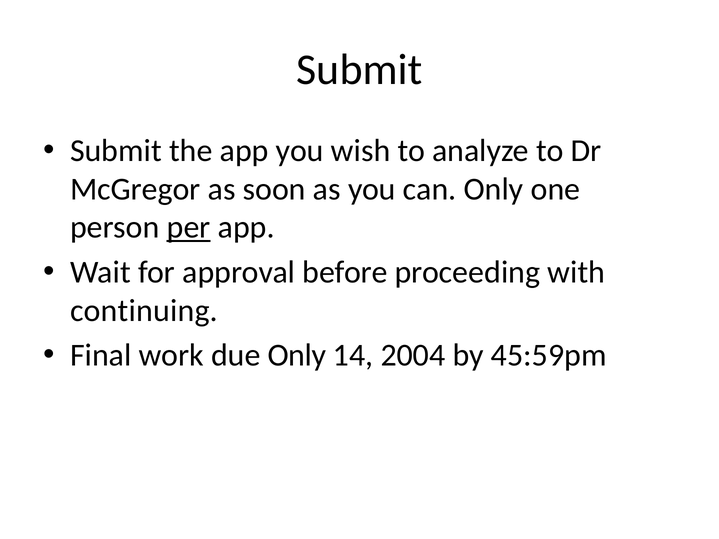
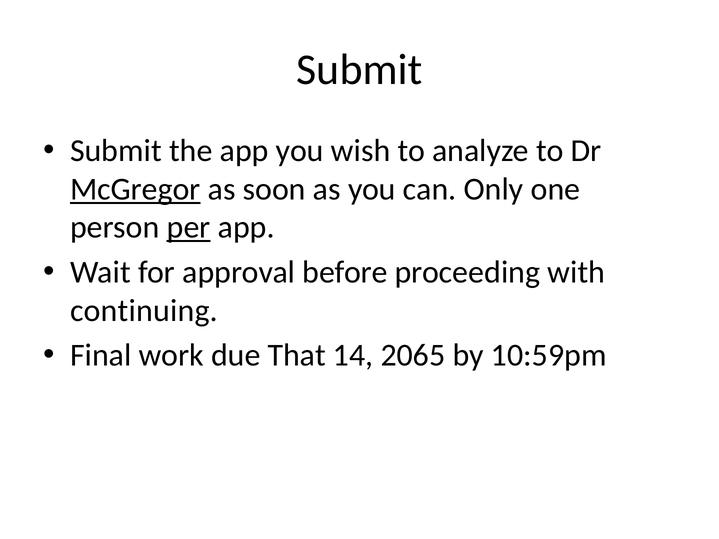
McGregor underline: none -> present (135, 189)
due Only: Only -> That (297, 355)
2004: 2004 -> 2065 (413, 355)
45:59pm: 45:59pm -> 10:59pm (549, 355)
